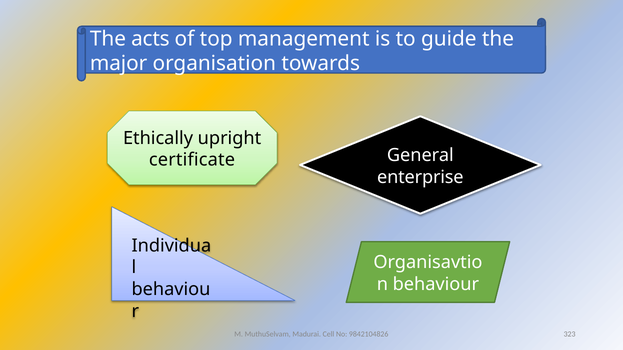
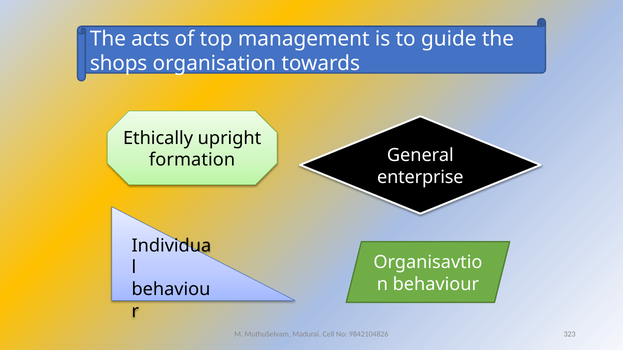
major: major -> shops (119, 64)
certificate: certificate -> formation (192, 160)
